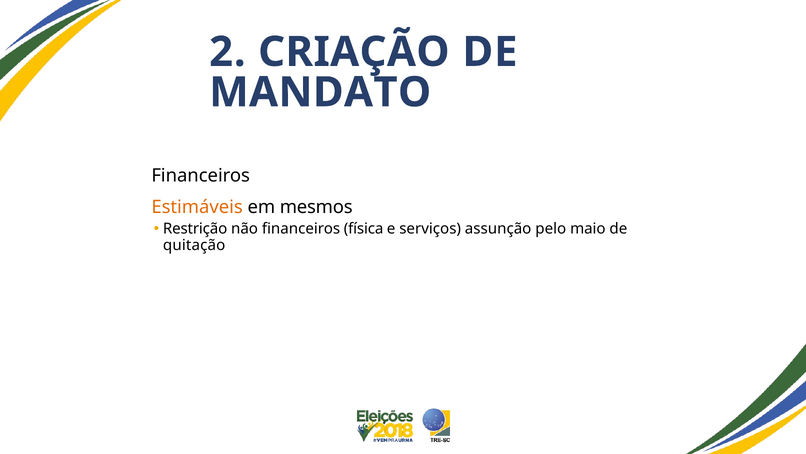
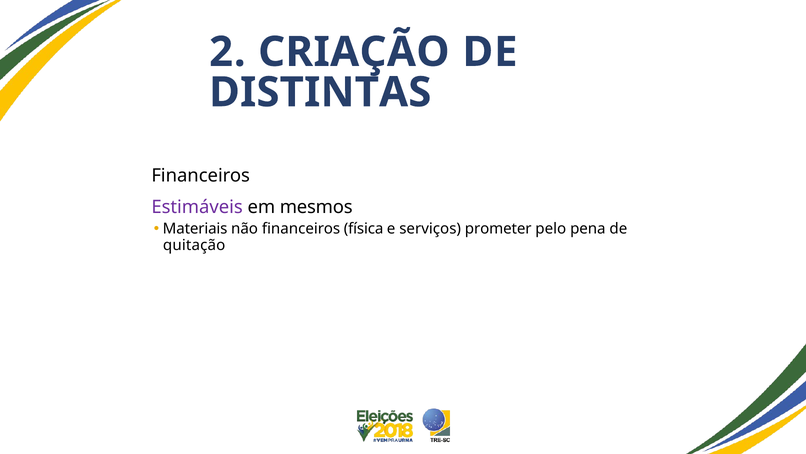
MANDATO: MANDATO -> DISTINTAS (320, 92)
Estimáveis colour: orange -> purple (197, 207)
Restrição: Restrição -> Materiais (195, 229)
assunção: assunção -> prometer (498, 229)
maio: maio -> pena (588, 229)
